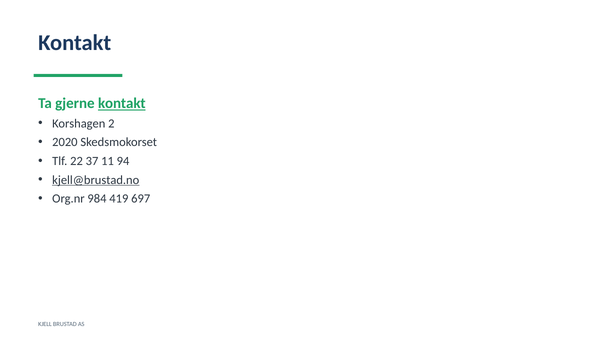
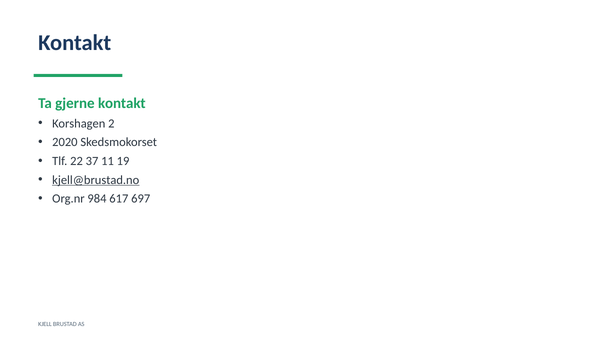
kontakt underline: present -> none (122, 103)
94: 94 -> 19 (123, 161)
419: 419 -> 617 (119, 198)
